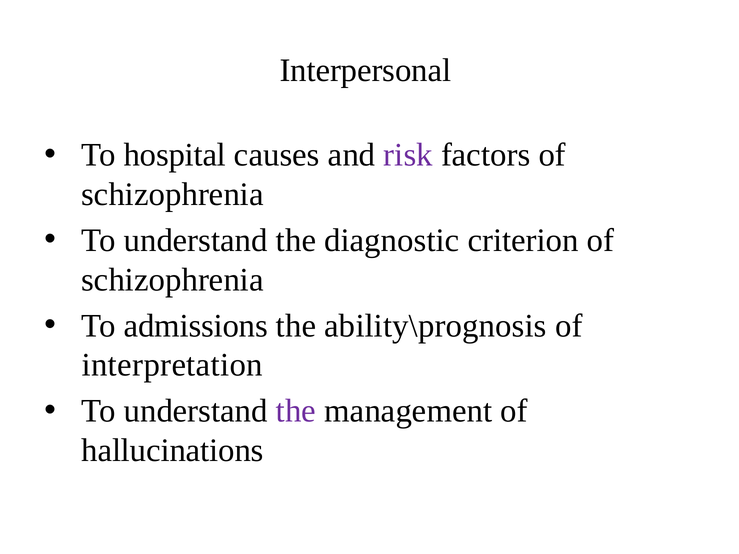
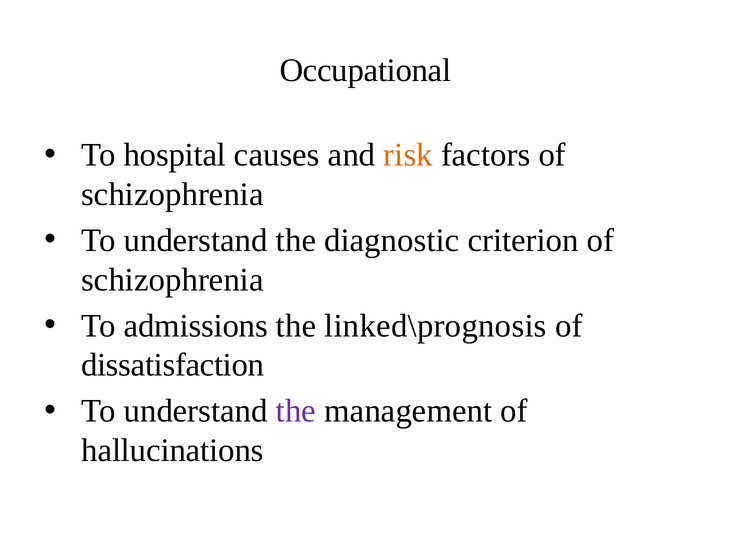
Interpersonal: Interpersonal -> Occupational (365, 71)
risk colour: purple -> orange (408, 155)
ability\prognosis: ability\prognosis -> linked\prognosis (435, 326)
interpretation: interpretation -> dissatisfaction (173, 365)
